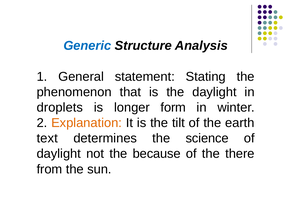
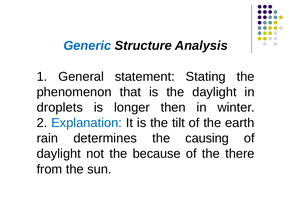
form: form -> then (173, 107)
Explanation colour: orange -> blue (87, 123)
text: text -> rain (47, 138)
science: science -> causing (207, 138)
